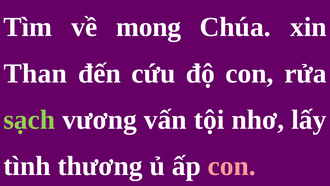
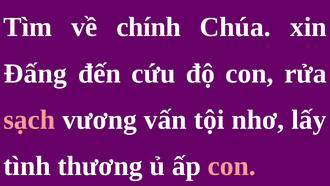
mong: mong -> chính (149, 27)
Than: Than -> Đấng (35, 73)
sạch colour: light green -> pink (29, 119)
